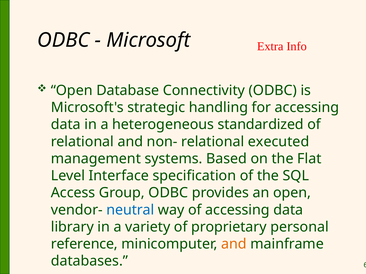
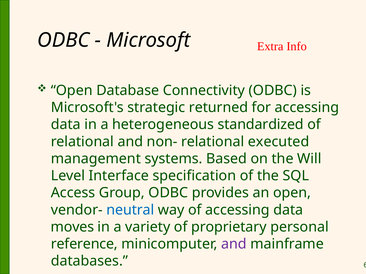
handling: handling -> returned (218, 108)
Flat: Flat -> Will (309, 159)
library: library -> moves (72, 227)
and colour: orange -> purple (234, 244)
